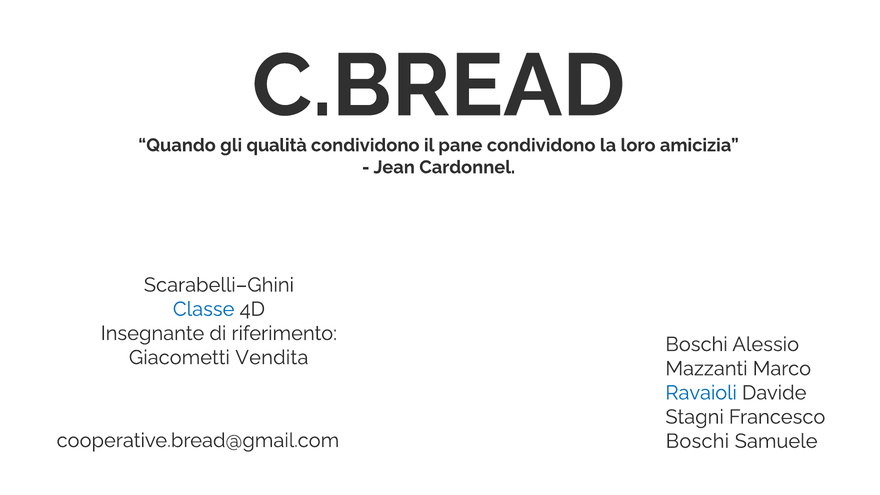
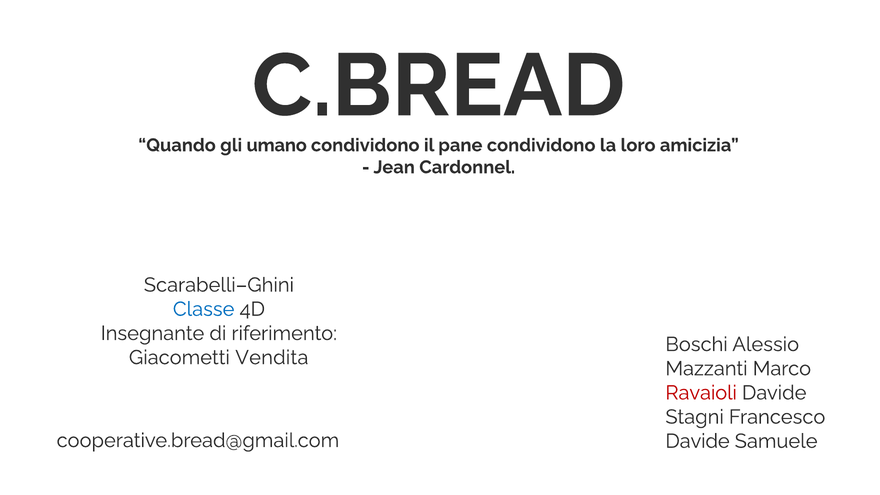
qualità: qualità -> umano (277, 145)
Ravaioli colour: blue -> red (701, 393)
Boschi: Boschi -> Davide (698, 441)
